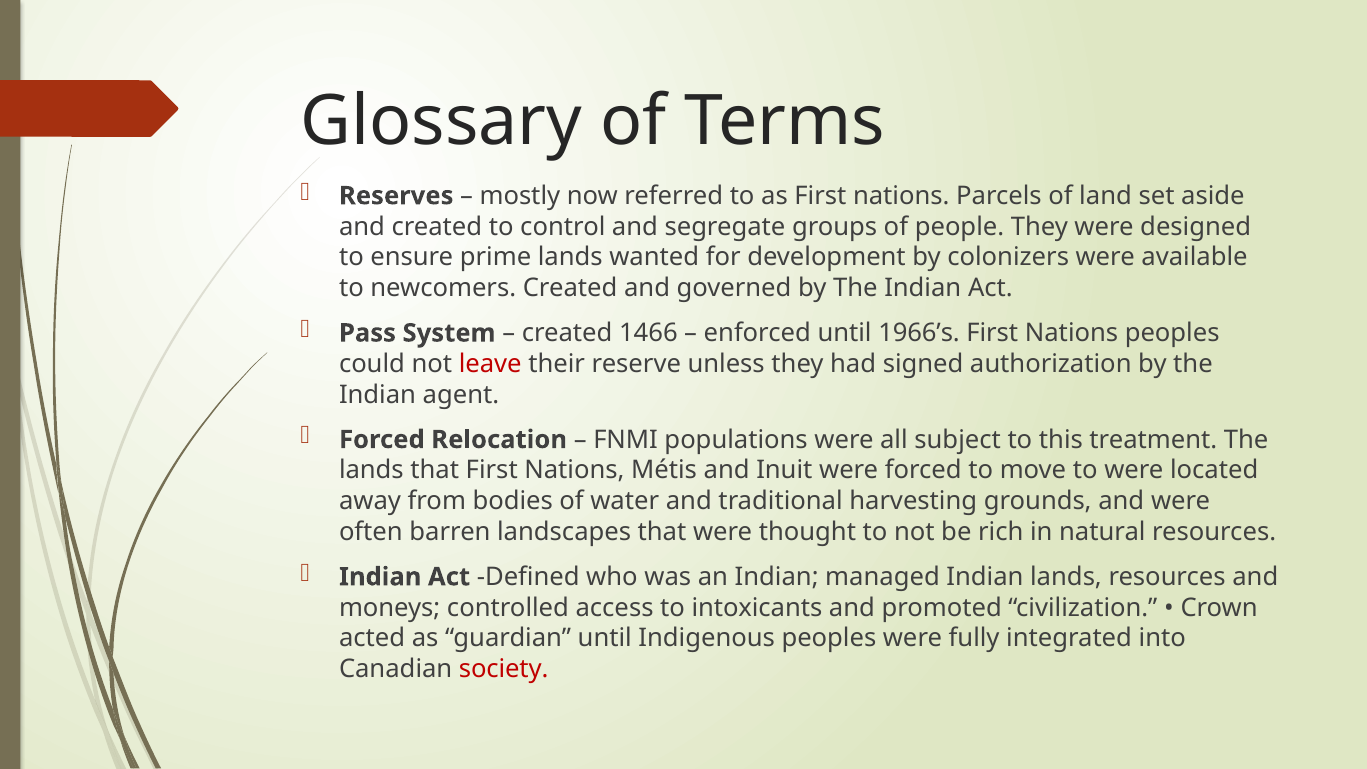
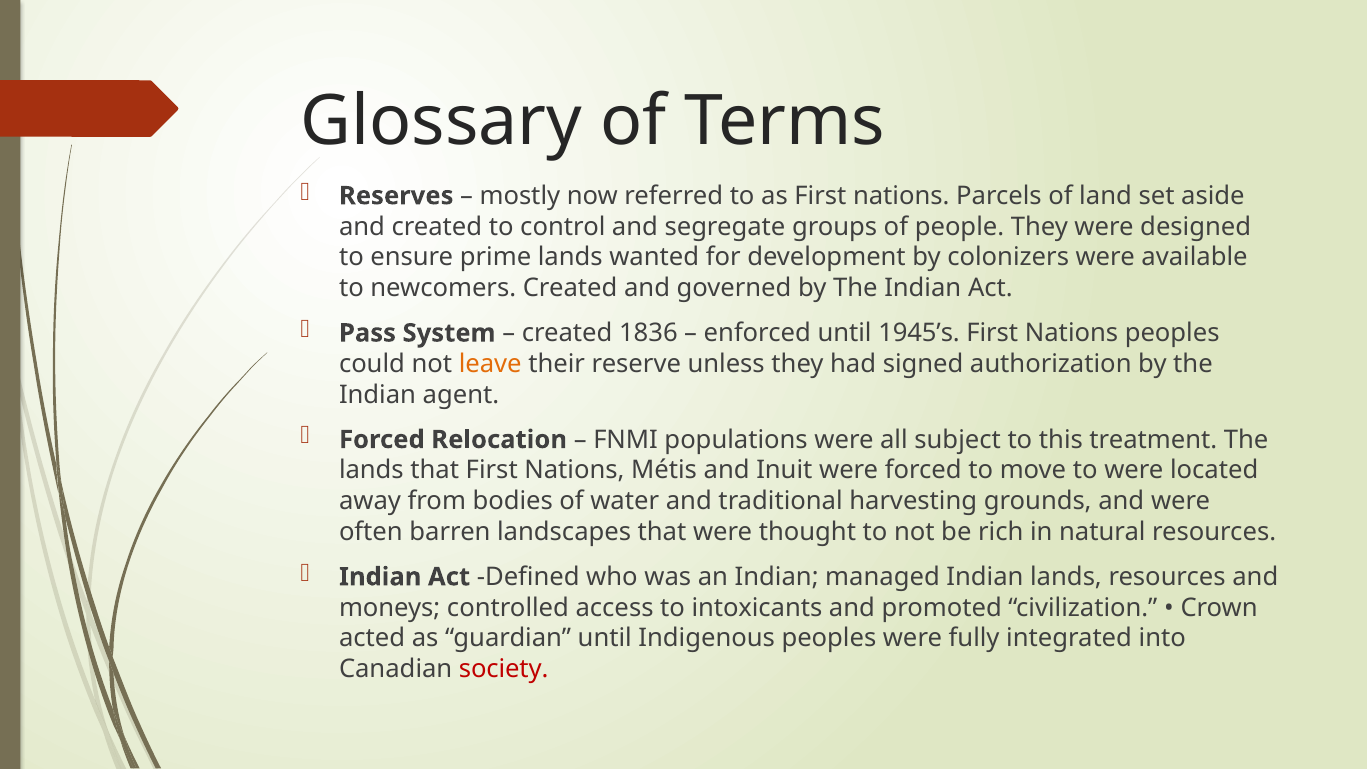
1466: 1466 -> 1836 (648, 333)
1966’s: 1966’s -> 1945’s (919, 333)
leave colour: red -> orange (490, 364)
